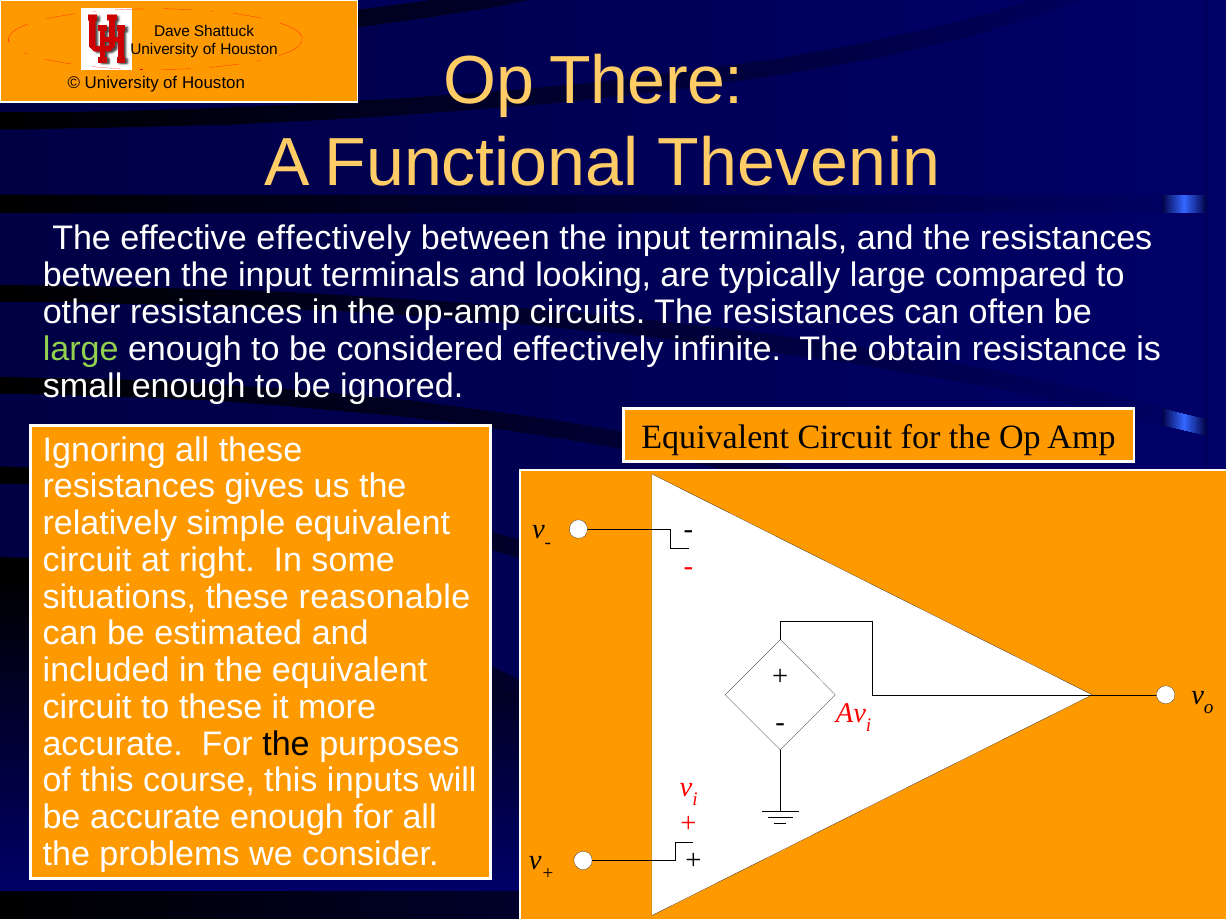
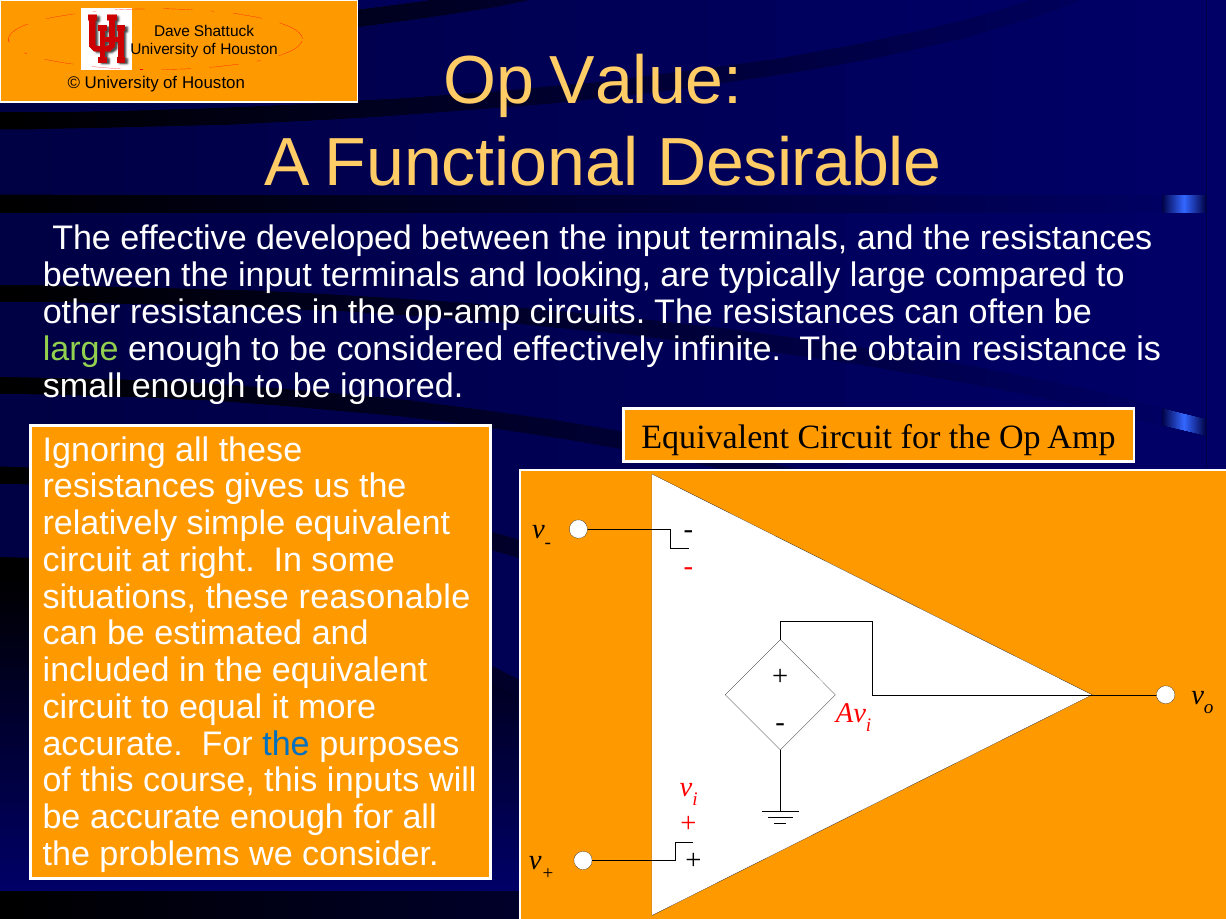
There: There -> Value (646, 81)
Thevenin: Thevenin -> Desirable (799, 163)
effective effectively: effectively -> developed (334, 239)
to these: these -> equal (221, 708)
the colour: black -> blue (286, 744)
